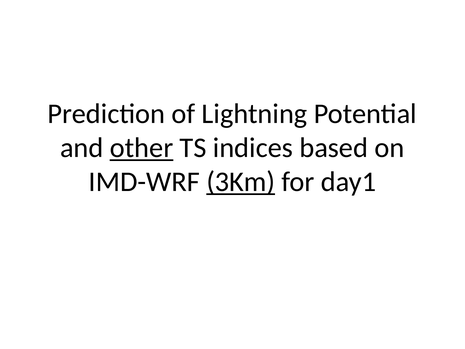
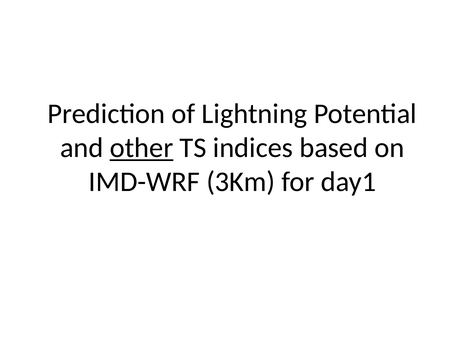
3Km underline: present -> none (241, 182)
